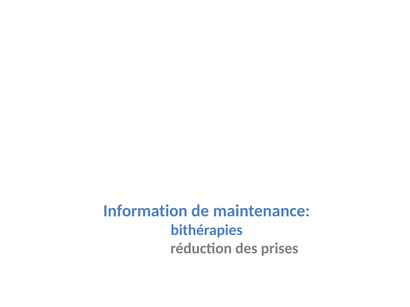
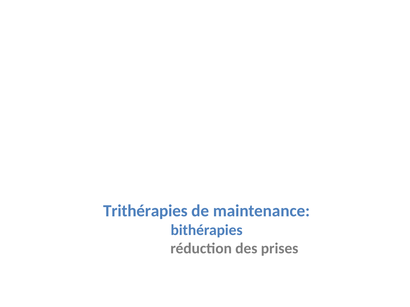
Information: Information -> Trithérapies (145, 211)
